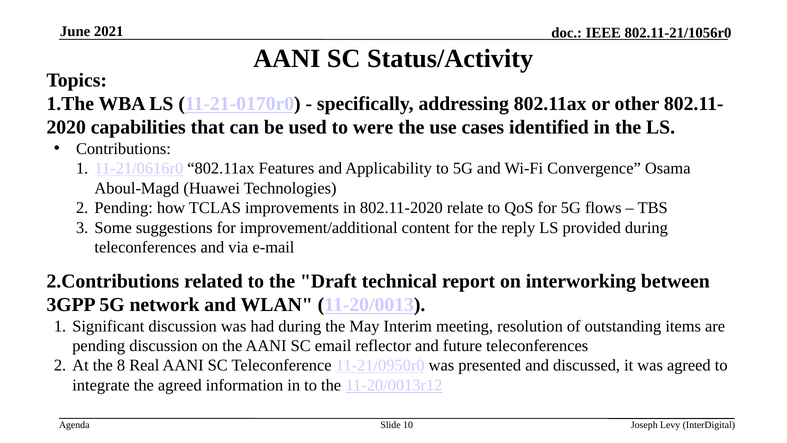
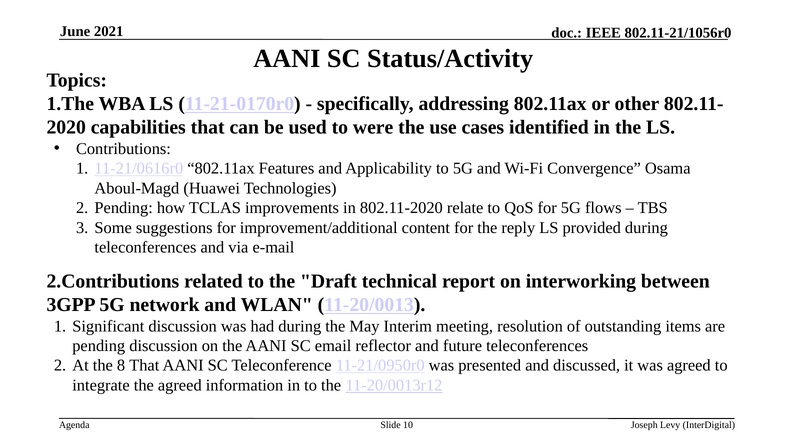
8 Real: Real -> That (144, 365)
